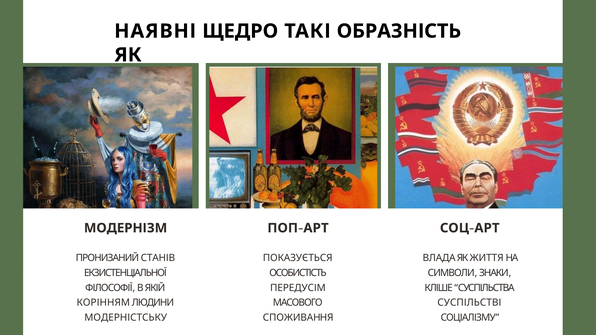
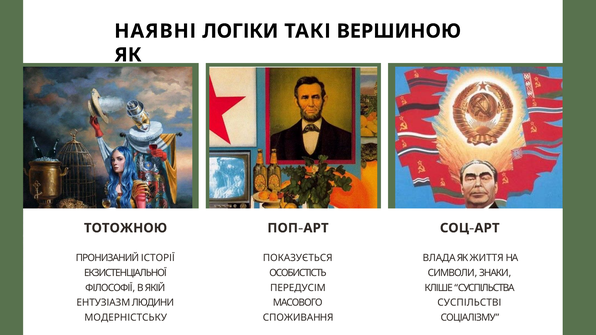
ЩЕДРО: ЩЕДРО -> ЛОГІКИ (240, 31)
ОБРАЗНІСТЬ: ОБРАЗНІСТЬ -> ВЕРШИНОЮ (399, 31)
МОДЕРНІЗМ: МОДЕРНІЗМ -> ТОТОЖНОЮ (126, 228)
СТАНІВ: СТАНІВ -> ІСТОРІЇ (158, 258)
КОРІННЯМ: КОРІННЯМ -> ЕНТУЗІАЗМ (103, 303)
